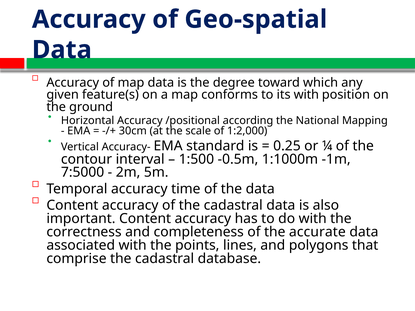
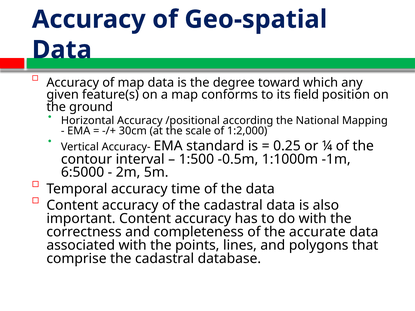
its with: with -> field (306, 95)
7:5000: 7:5000 -> 6:5000 (83, 173)
